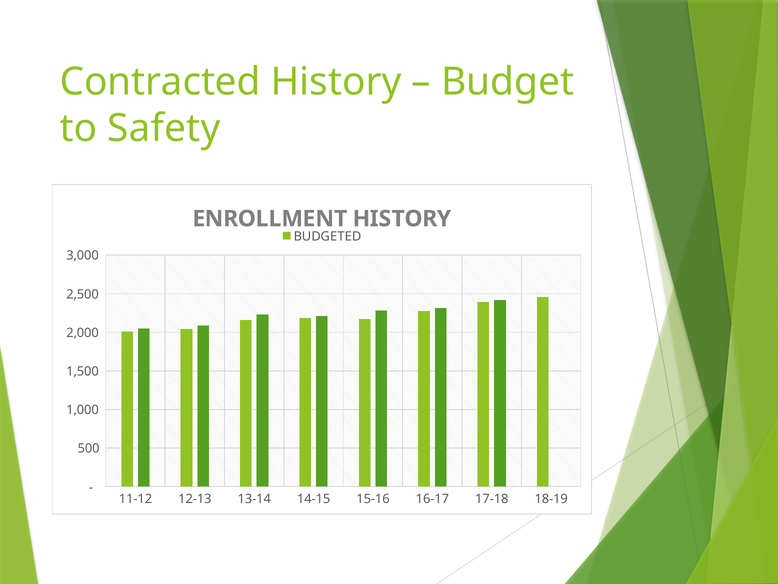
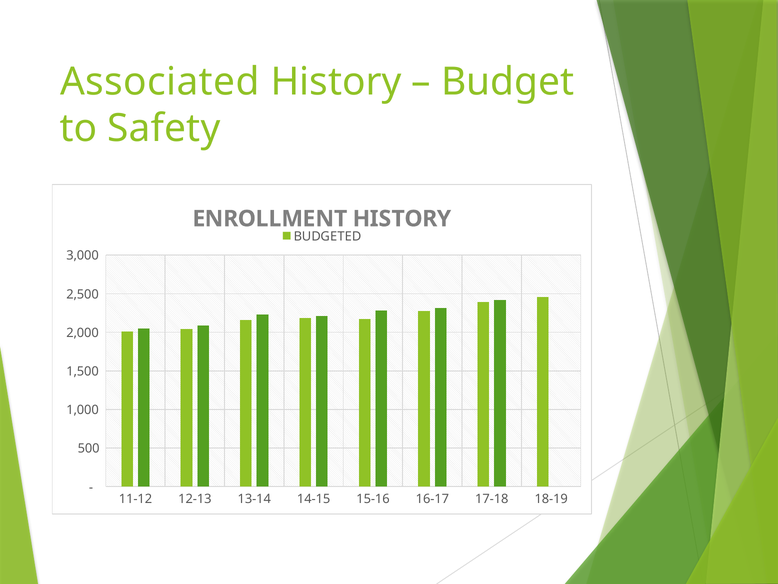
Contracted: Contracted -> Associated (160, 82)
